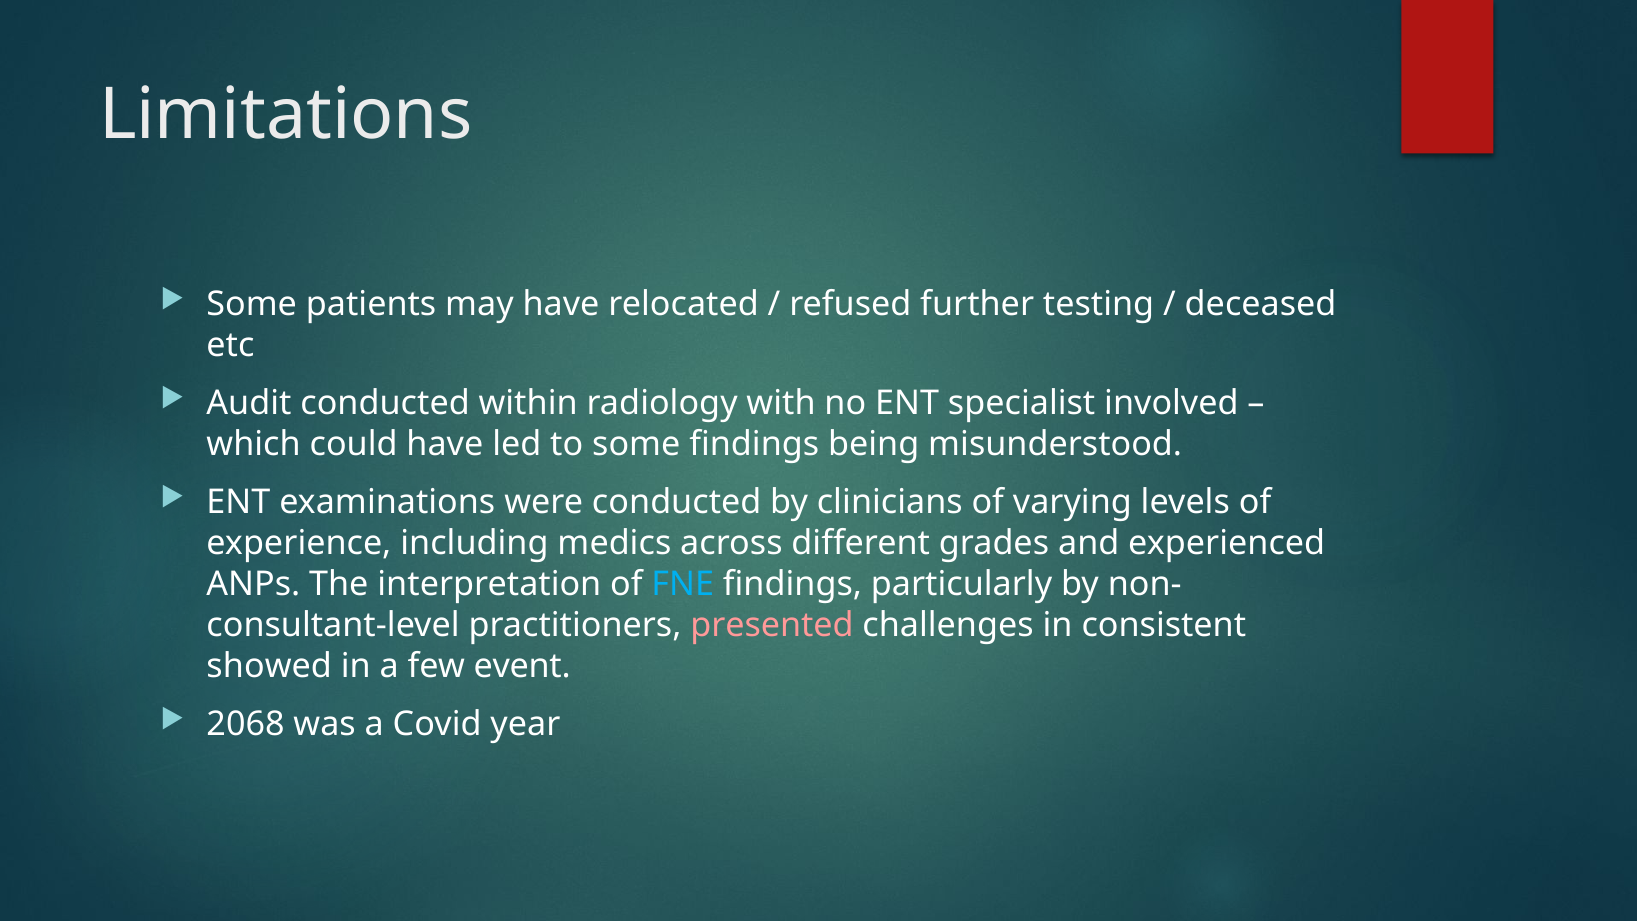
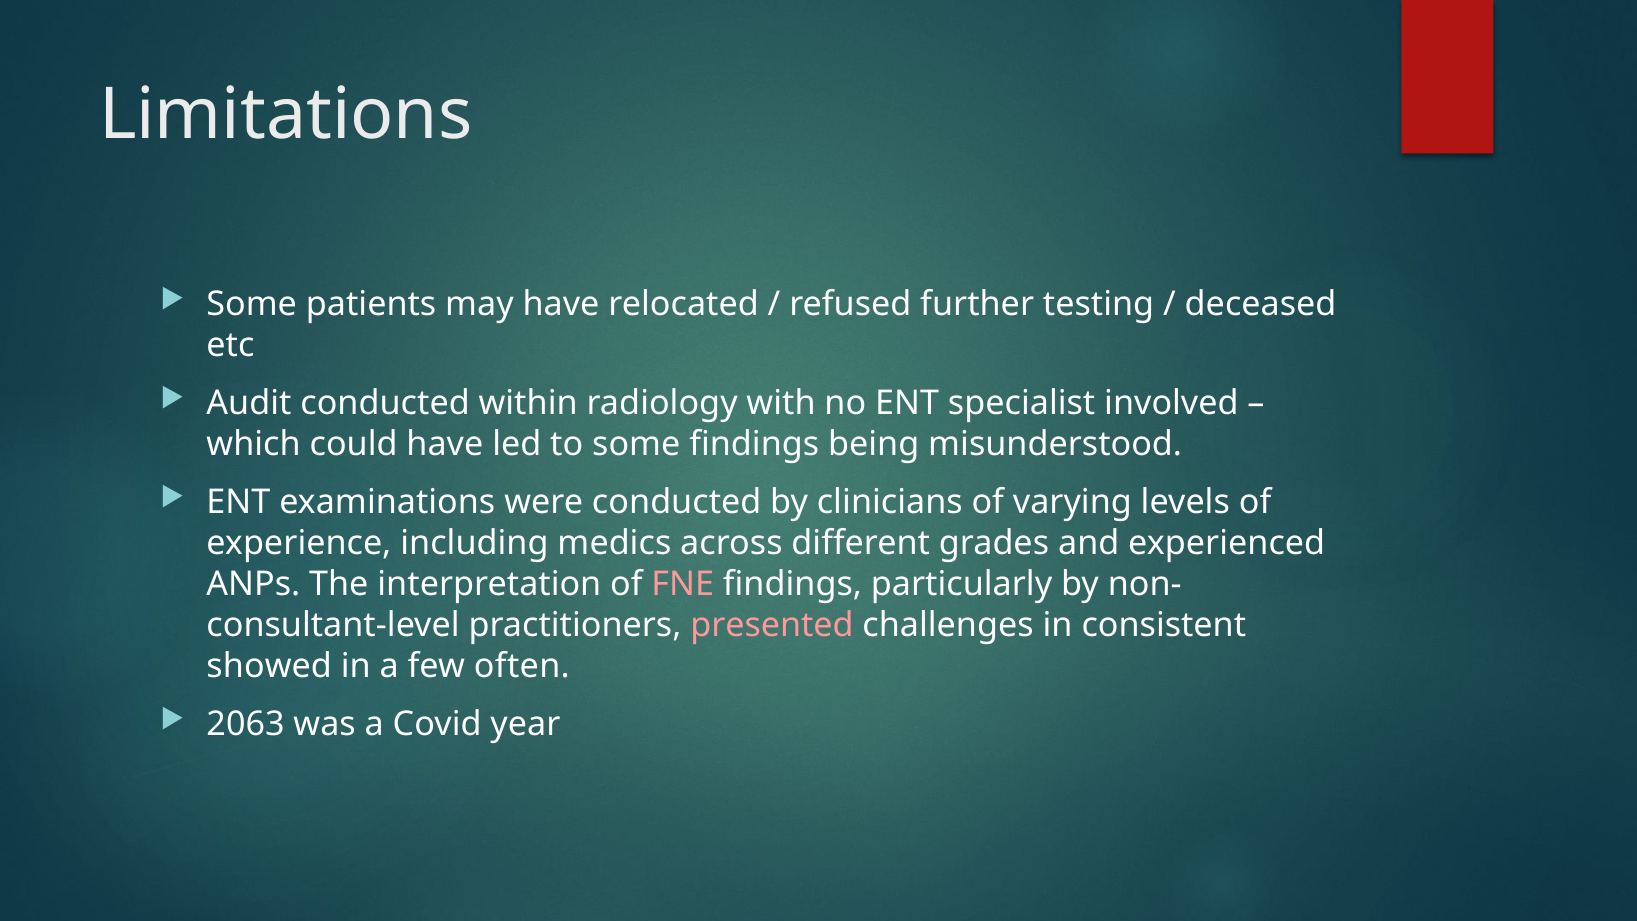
FNE colour: light blue -> pink (683, 584)
event: event -> often (522, 666)
2068: 2068 -> 2063 (246, 724)
